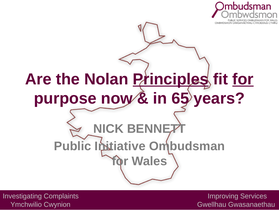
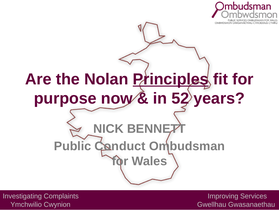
for underline: present -> none (243, 79)
65: 65 -> 52 (180, 98)
Initiative: Initiative -> Conduct (120, 146)
